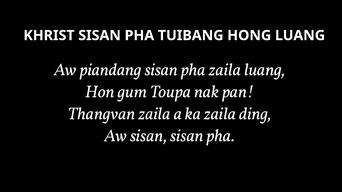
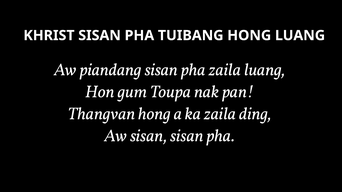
Thangvan zaila: zaila -> hong (155, 114)
